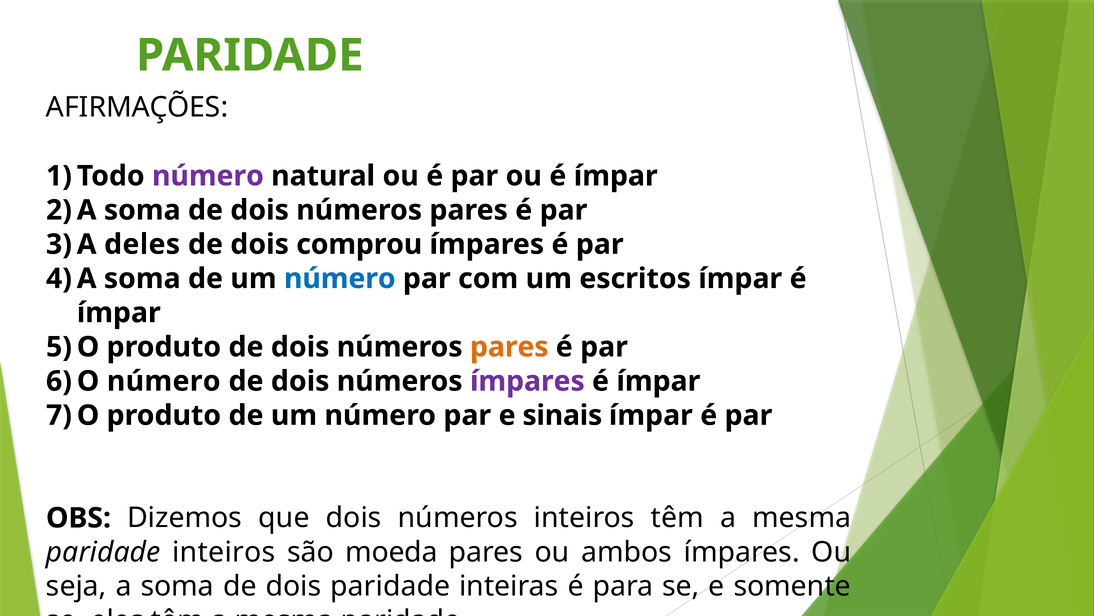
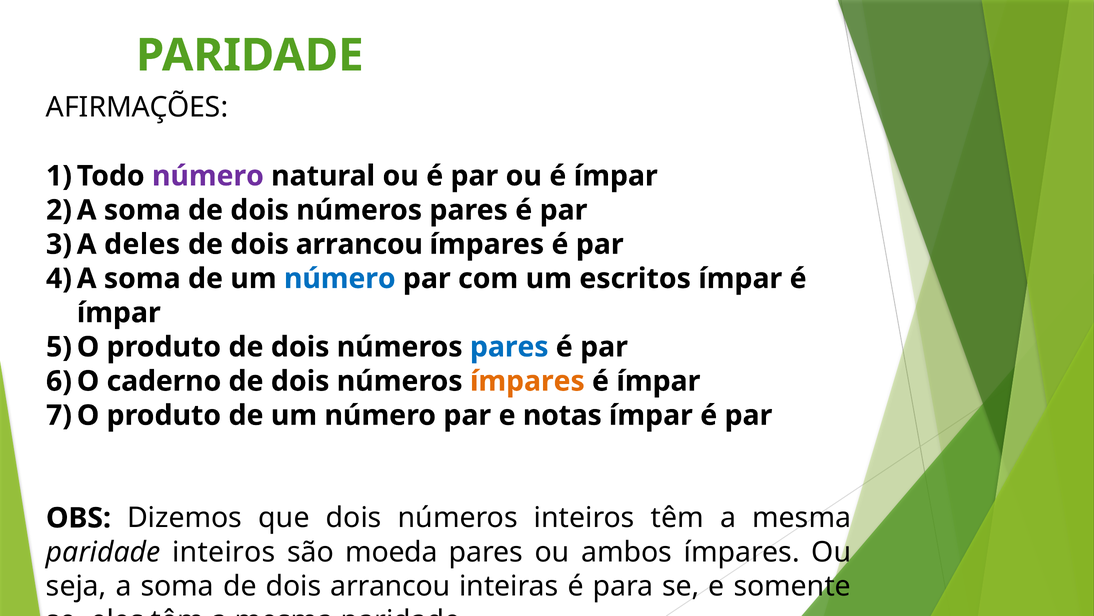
comprou: comprou -> arrancou (359, 244)
pares colour: orange -> blue (509, 347)
número: número -> caderno (164, 381)
ímpares colour: purple -> orange (527, 381)
sinais: sinais -> notas (562, 415)
soma de dois paridade: paridade -> arrancou (390, 586)
